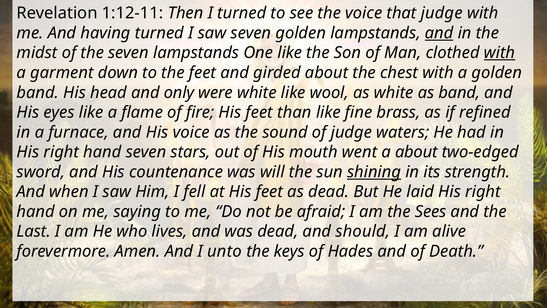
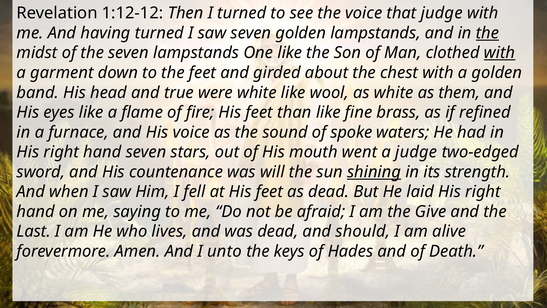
1:12-11: 1:12-11 -> 1:12-12 (133, 13)
and underline: present -> none (439, 33)
the underline: none -> present (487, 33)
only: only -> true (179, 92)
as band: band -> them (459, 92)
of judge: judge -> spoke (351, 132)
a about: about -> judge (416, 152)
Sees: Sees -> Give (431, 211)
